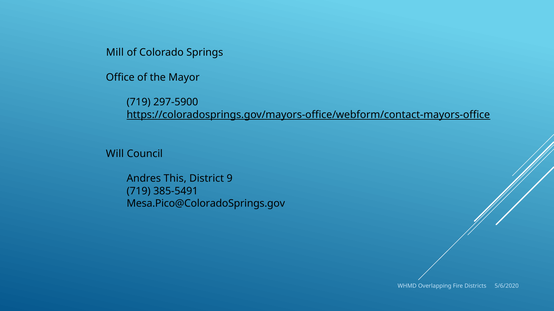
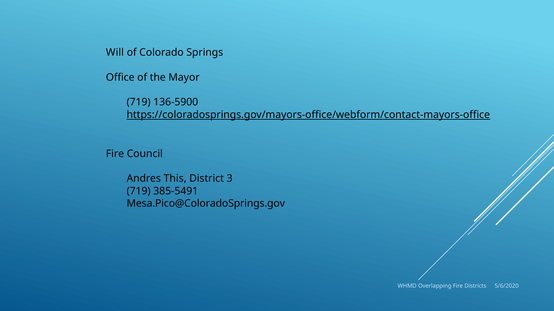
Mill: Mill -> Will (115, 53)
297-5900: 297-5900 -> 136-5900 (176, 102)
Will: Will -> Fire (115, 154)
9: 9 -> 3 (230, 179)
